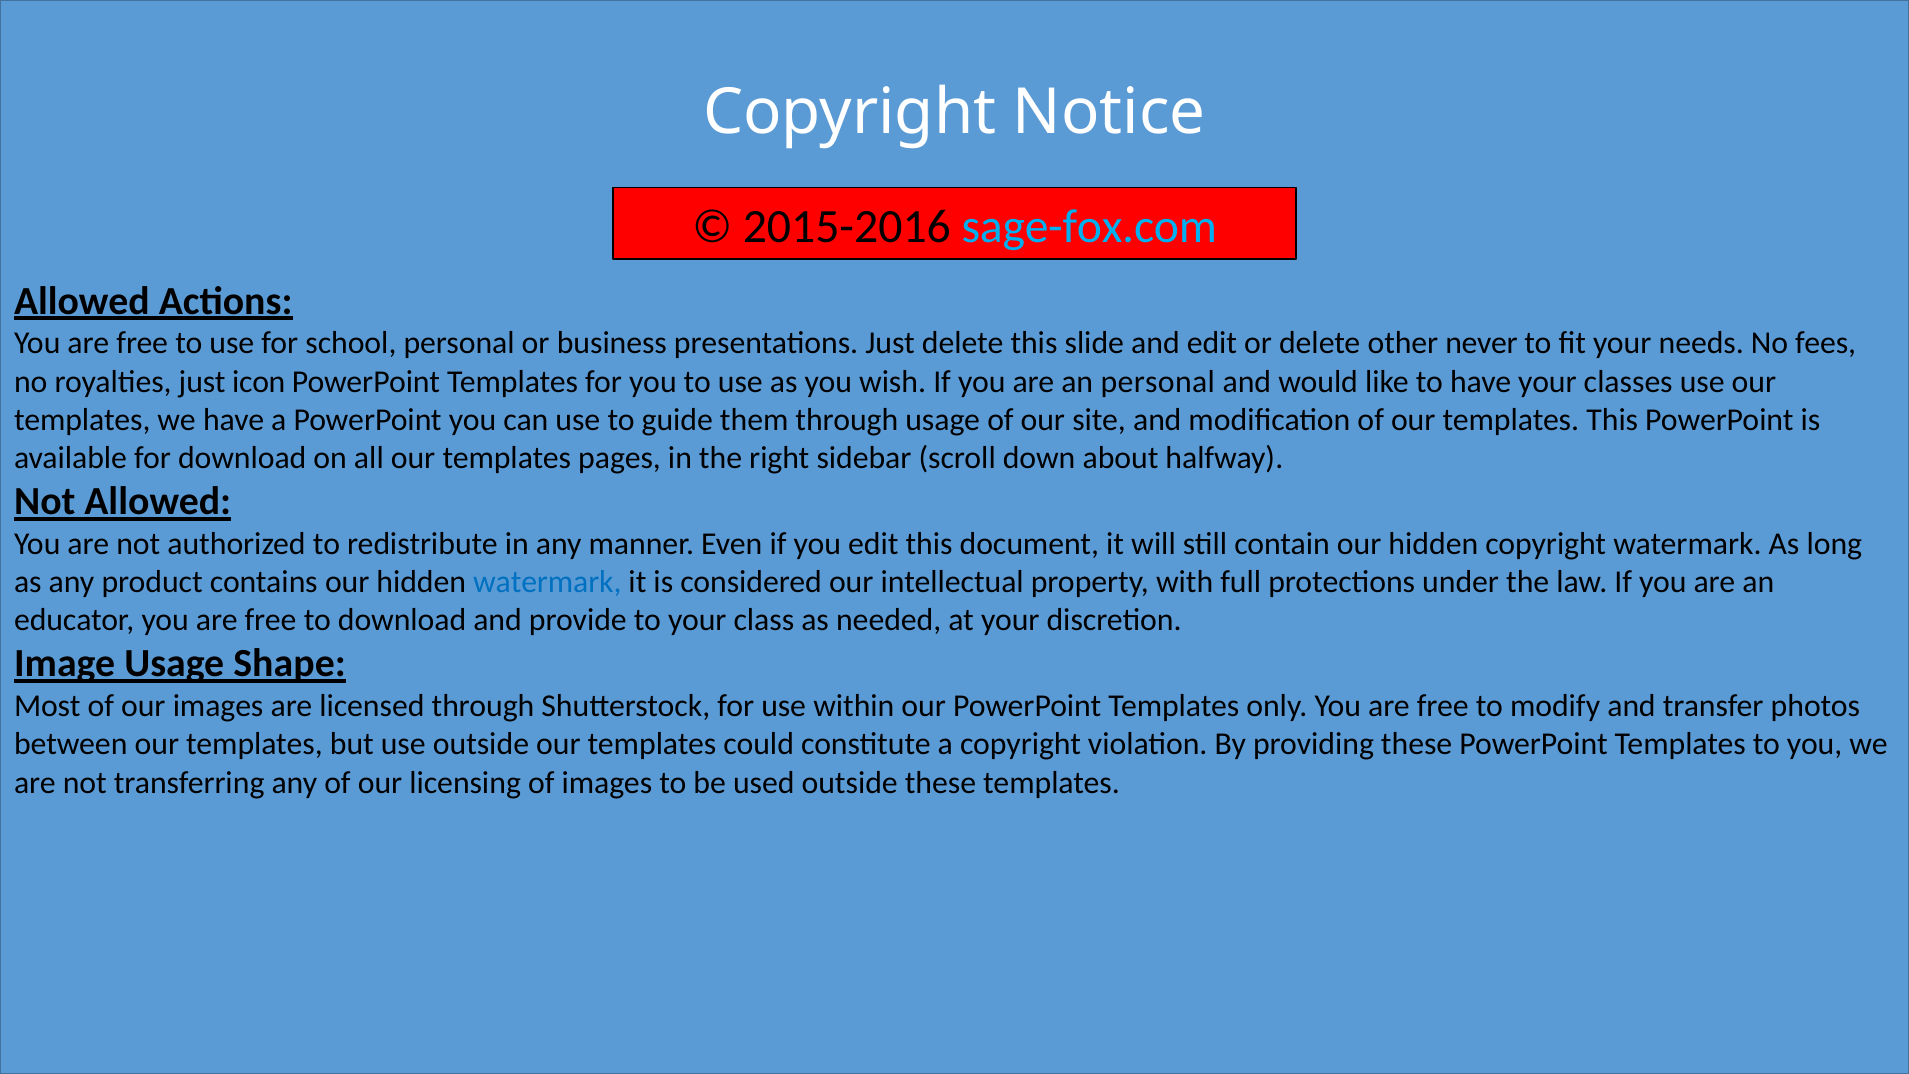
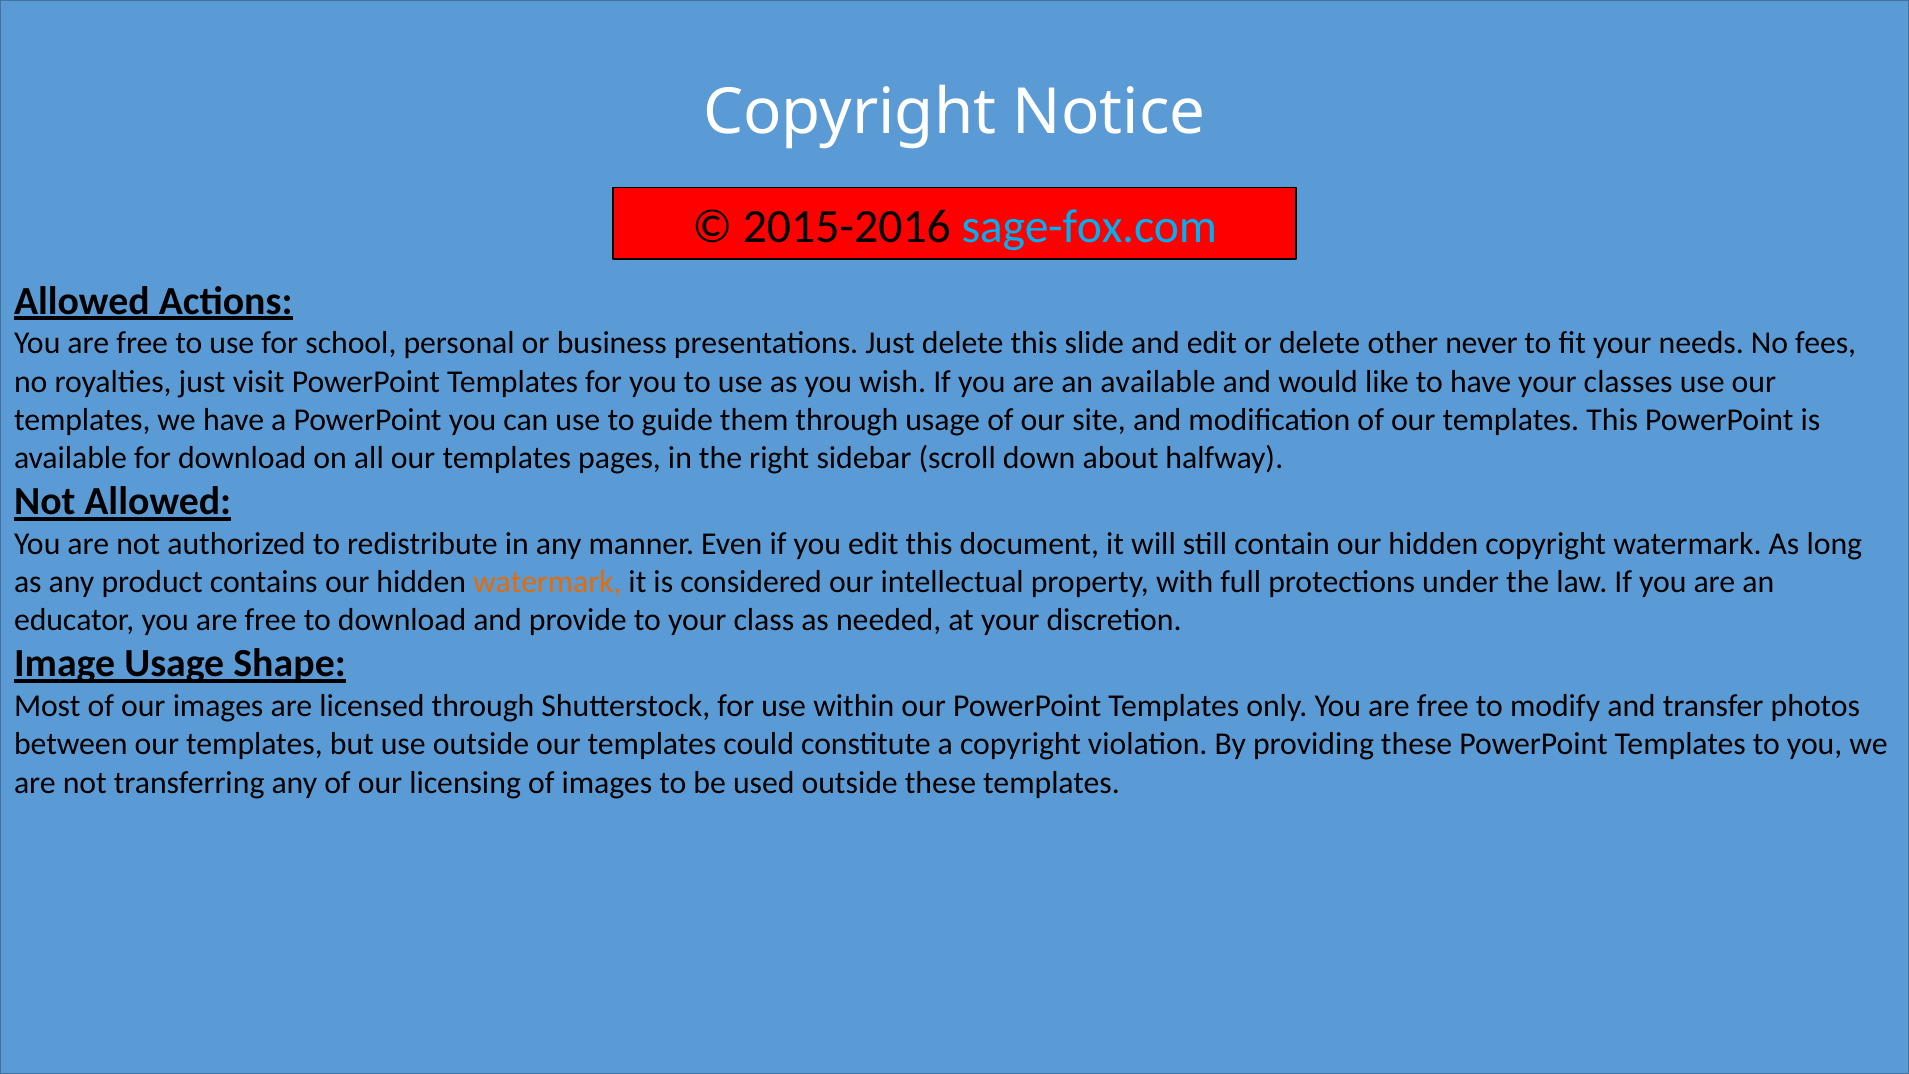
icon: icon -> visit (259, 382)
an personal: personal -> available (1158, 382)
watermark colour: blue -> orange (547, 582)
